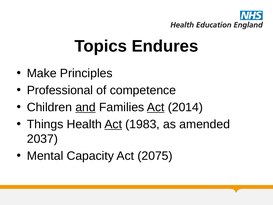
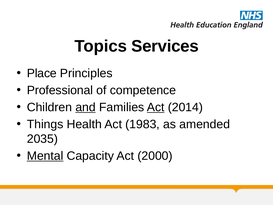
Endures: Endures -> Services (165, 46)
Make: Make -> Place (42, 73)
Act underline: present -> none (113, 124)
2037: 2037 -> 2035 (42, 139)
Mental underline: none -> present (45, 156)
2075: 2075 -> 2000 (155, 156)
